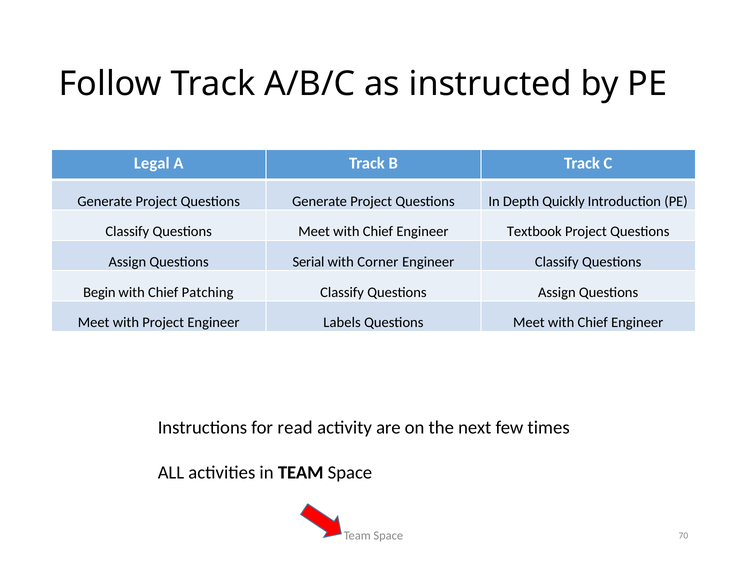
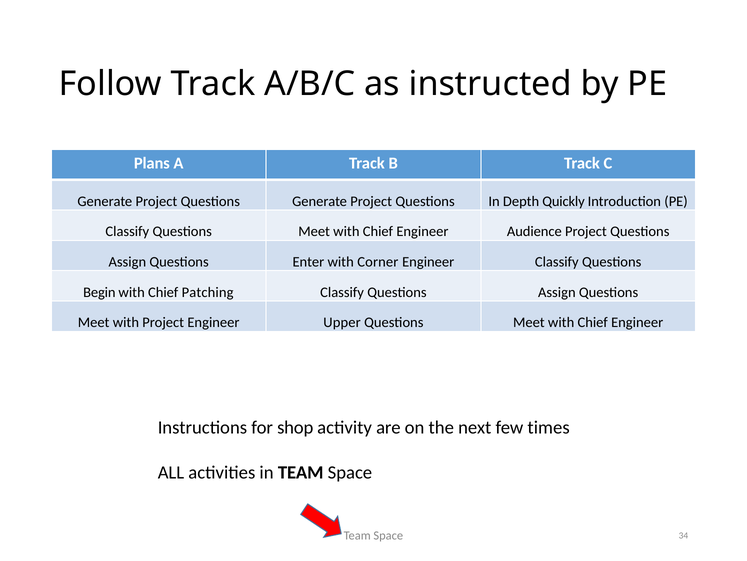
Legal: Legal -> Plans (152, 163)
Textbook: Textbook -> Audience (534, 231)
Serial: Serial -> Enter (308, 262)
Labels: Labels -> Upper (342, 322)
read: read -> shop (295, 427)
70: 70 -> 34 (683, 535)
